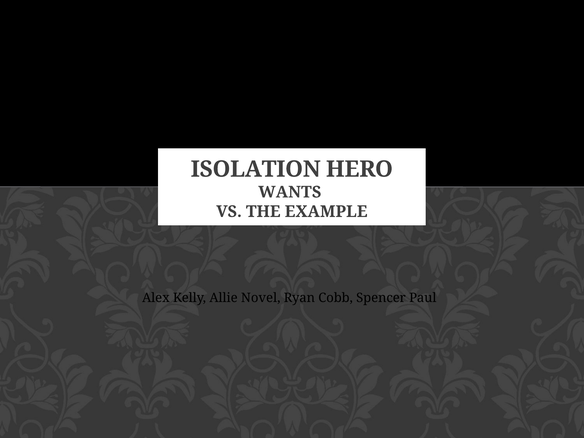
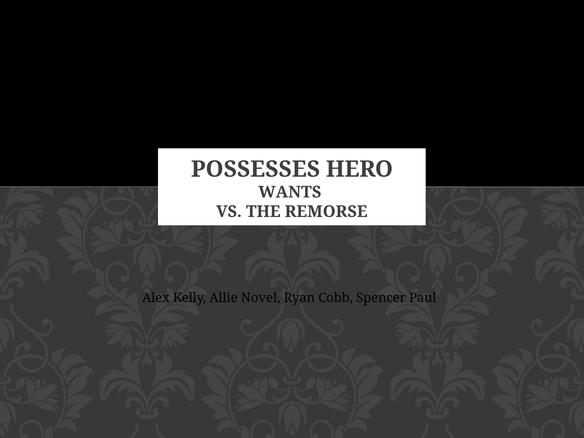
ISOLATION: ISOLATION -> POSSESSES (256, 169)
EXAMPLE: EXAMPLE -> REMORSE (326, 212)
